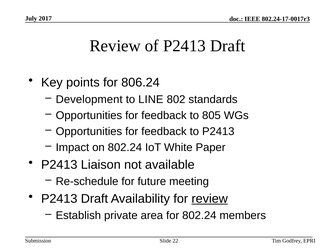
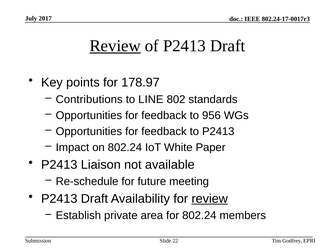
Review underline: none -> present (115, 46)
806.24: 806.24 -> 178.97 (140, 83)
Development: Development -> Contributions (89, 99)
805: 805 -> 956 (211, 115)
